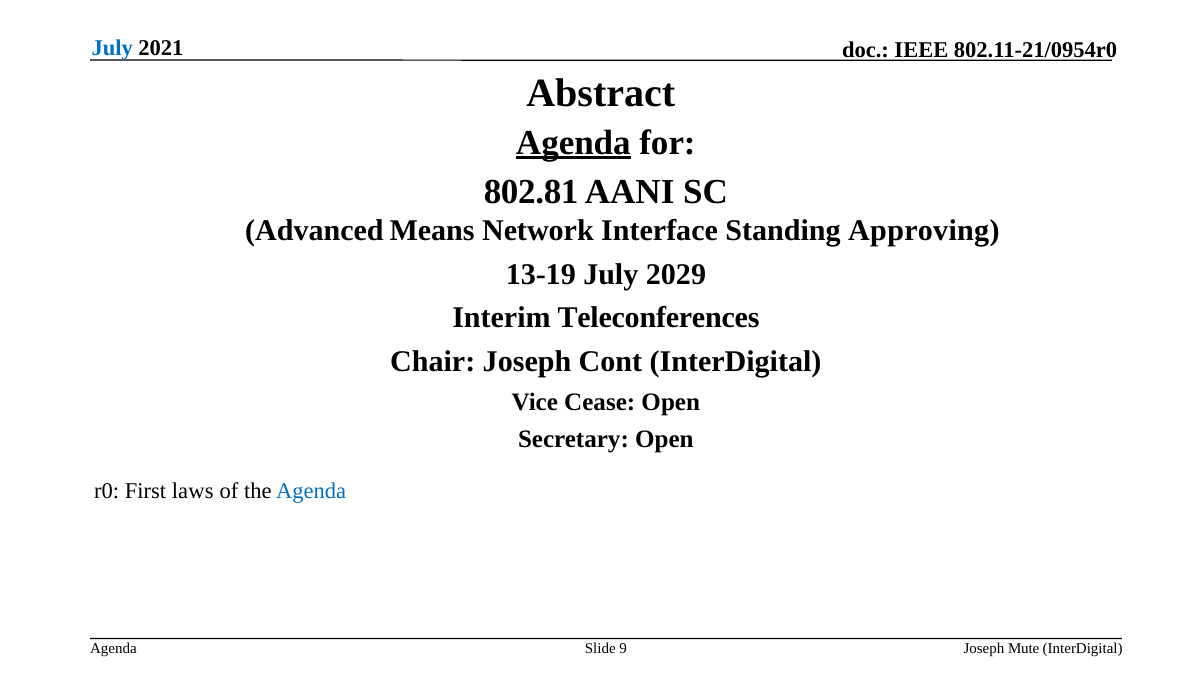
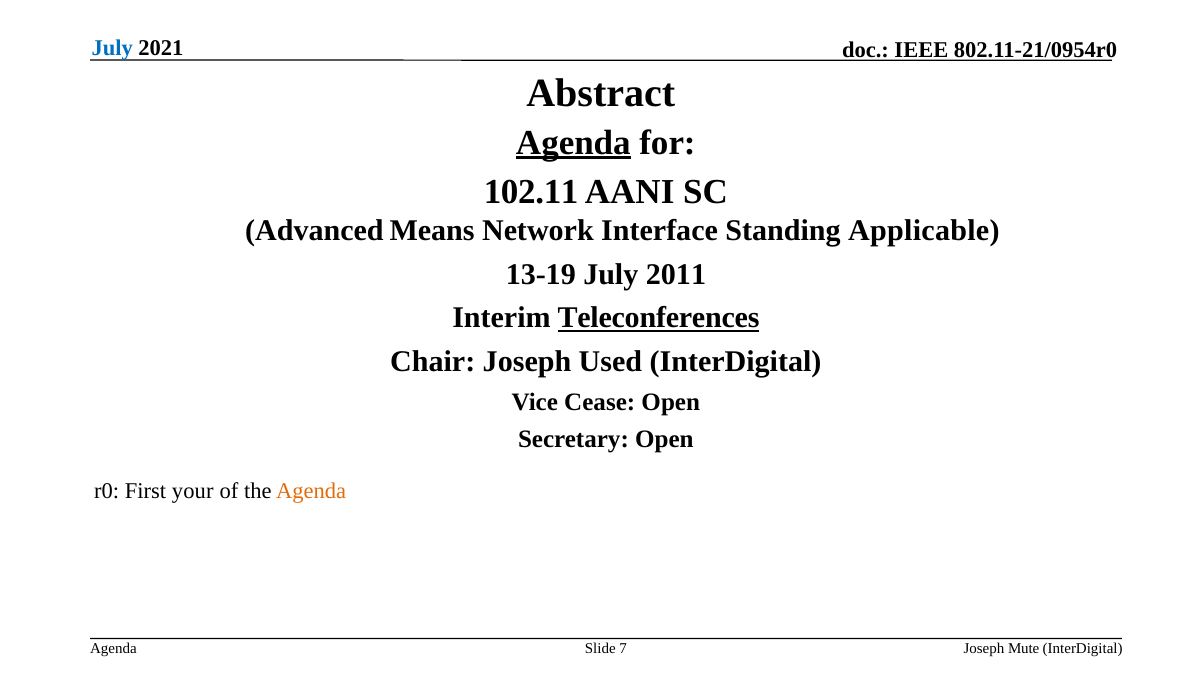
802.81: 802.81 -> 102.11 (531, 192)
Approving: Approving -> Applicable (924, 231)
2029: 2029 -> 2011 (676, 274)
Teleconferences underline: none -> present (658, 318)
Cont: Cont -> Used (610, 362)
laws: laws -> your (193, 491)
Agenda colour: blue -> orange (311, 491)
9: 9 -> 7 (623, 648)
